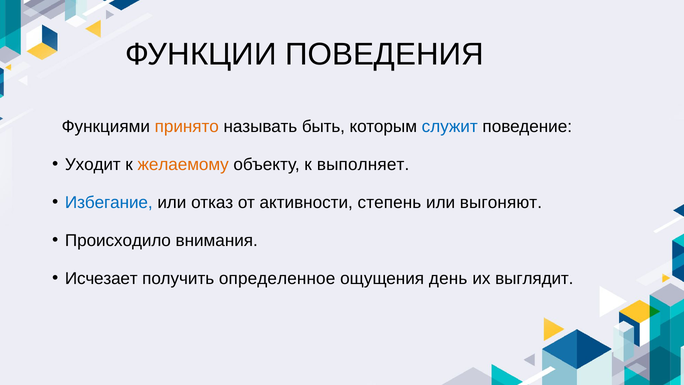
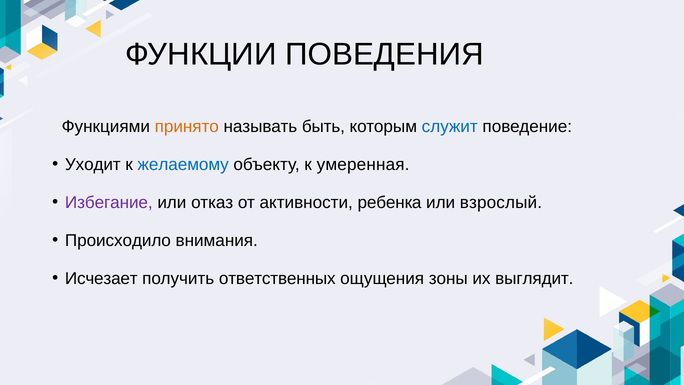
желаемому colour: orange -> blue (183, 165)
выполняет: выполняет -> умеренная (363, 165)
Избегание colour: blue -> purple (109, 203)
степень: степень -> ребенка (390, 203)
выгоняют: выгоняют -> взрослый (501, 203)
определенное: определенное -> ответственных (277, 278)
день: день -> зоны (448, 278)
